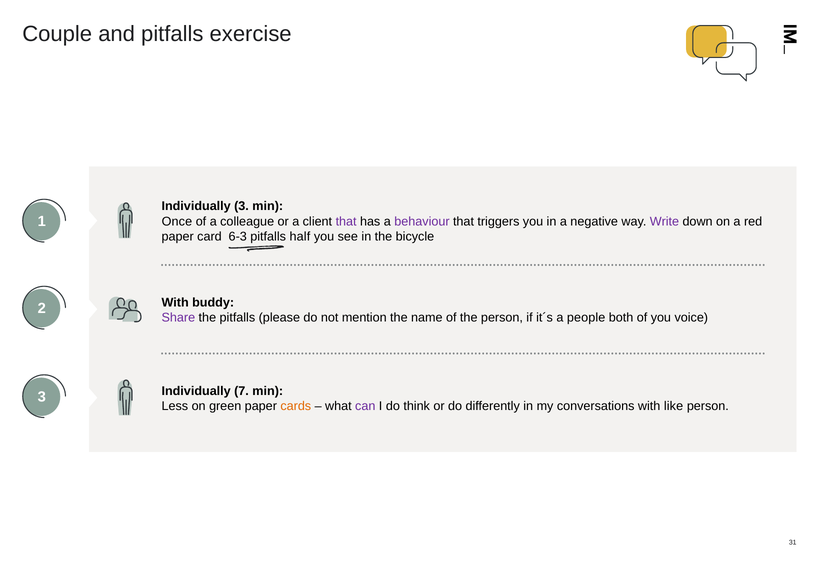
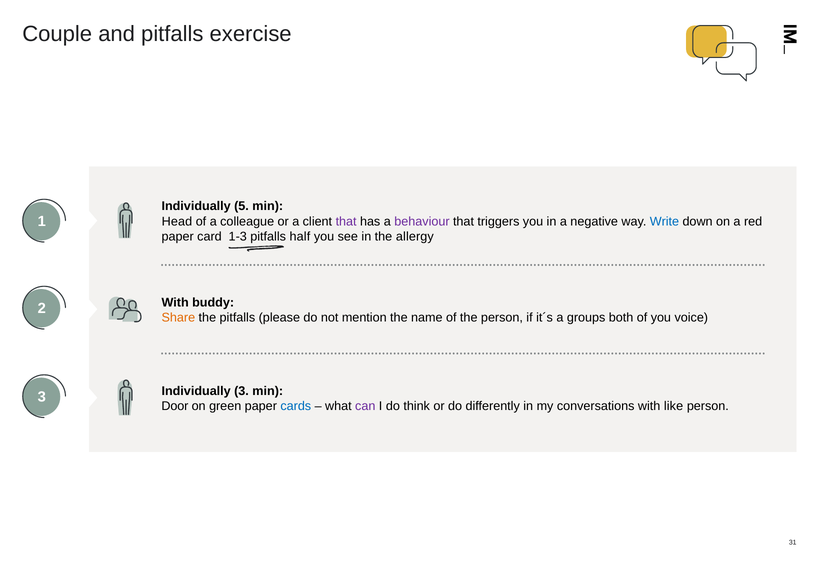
Individually 3: 3 -> 5 (242, 206)
Once: Once -> Head (177, 221)
Write colour: purple -> blue (664, 221)
6-3: 6-3 -> 1-3 (238, 237)
bicycle: bicycle -> allergy (415, 237)
Share colour: purple -> orange (178, 318)
people: people -> groups (586, 318)
Individually 7: 7 -> 3 (242, 391)
Less: Less -> Door (175, 406)
cards colour: orange -> blue (296, 406)
